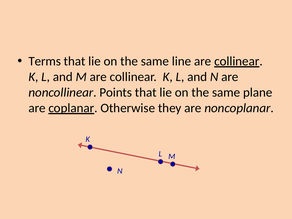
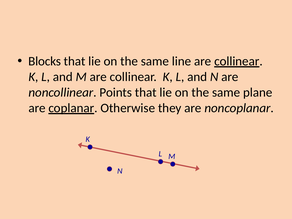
Terms: Terms -> Blocks (45, 61)
